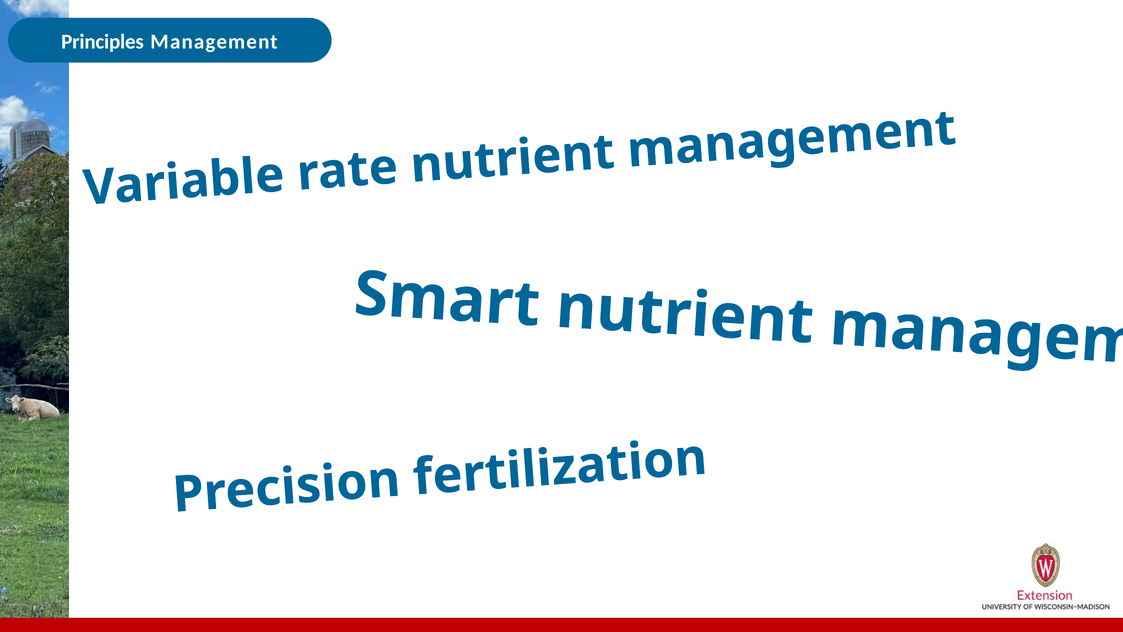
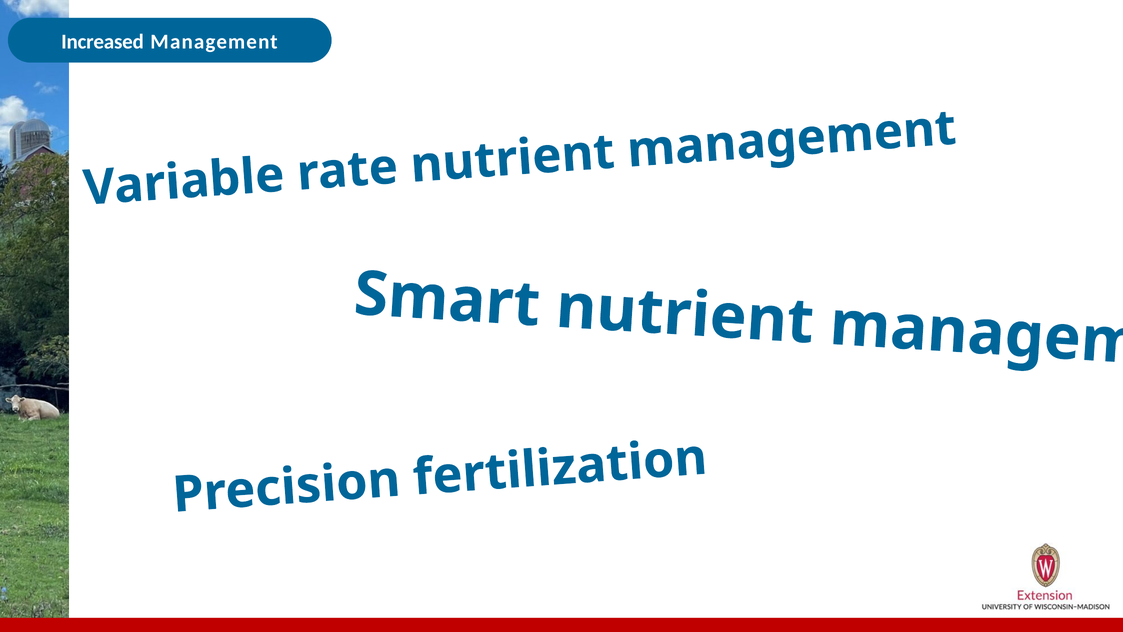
Principles: Principles -> Increased (102, 42)
